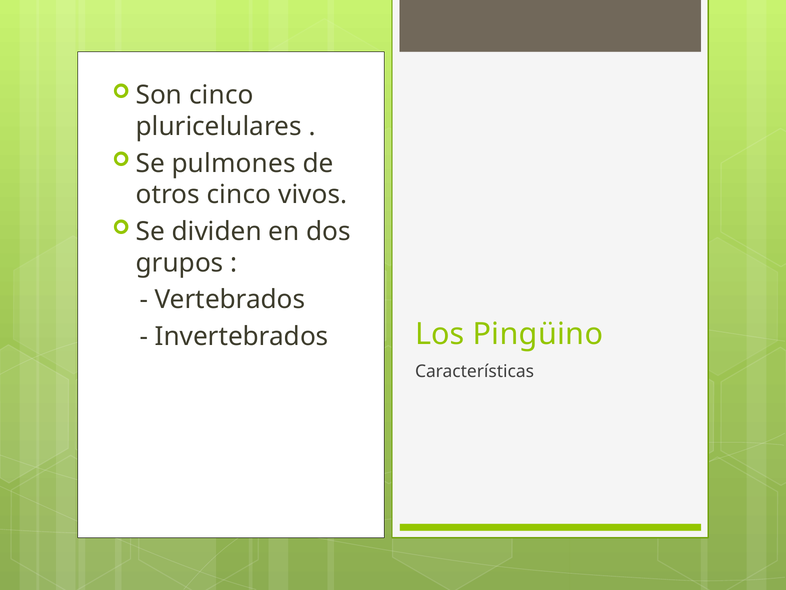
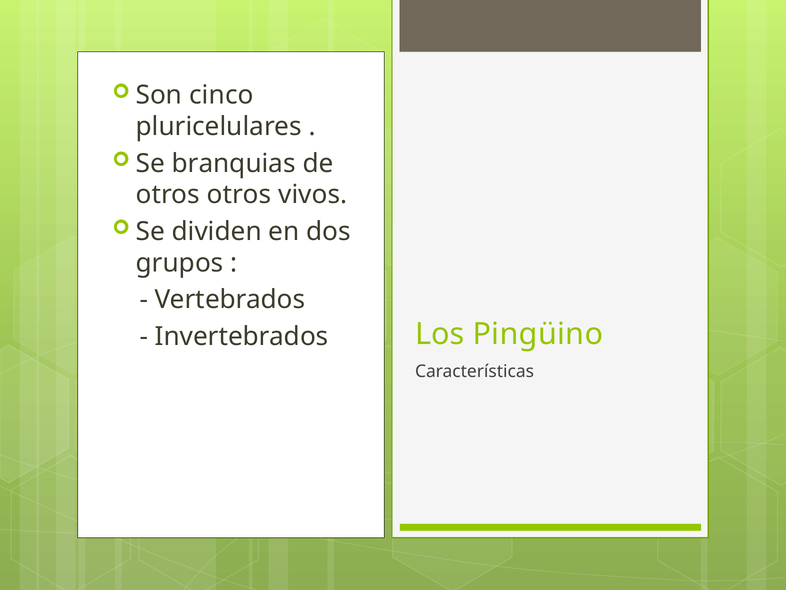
pulmones: pulmones -> branquias (234, 163)
otros cinco: cinco -> otros (239, 195)
